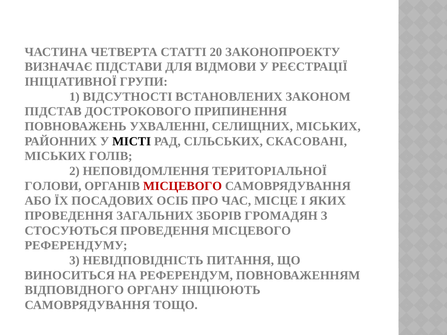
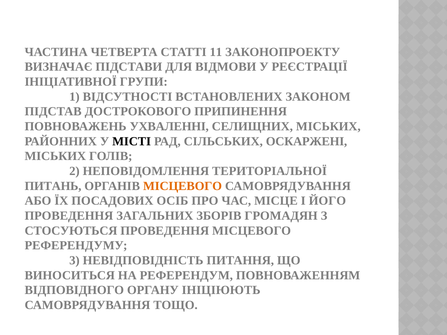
20: 20 -> 11 (216, 52)
СКАСОВАНІ: СКАСОВАНІ -> ОСКАРЖЕНІ (307, 141)
ГОЛОВИ: ГОЛОВИ -> ПИТАНЬ (53, 186)
МІСЦЕВОГО colour: red -> orange (183, 186)
ЯКИХ: ЯКИХ -> ЙОГО (327, 201)
